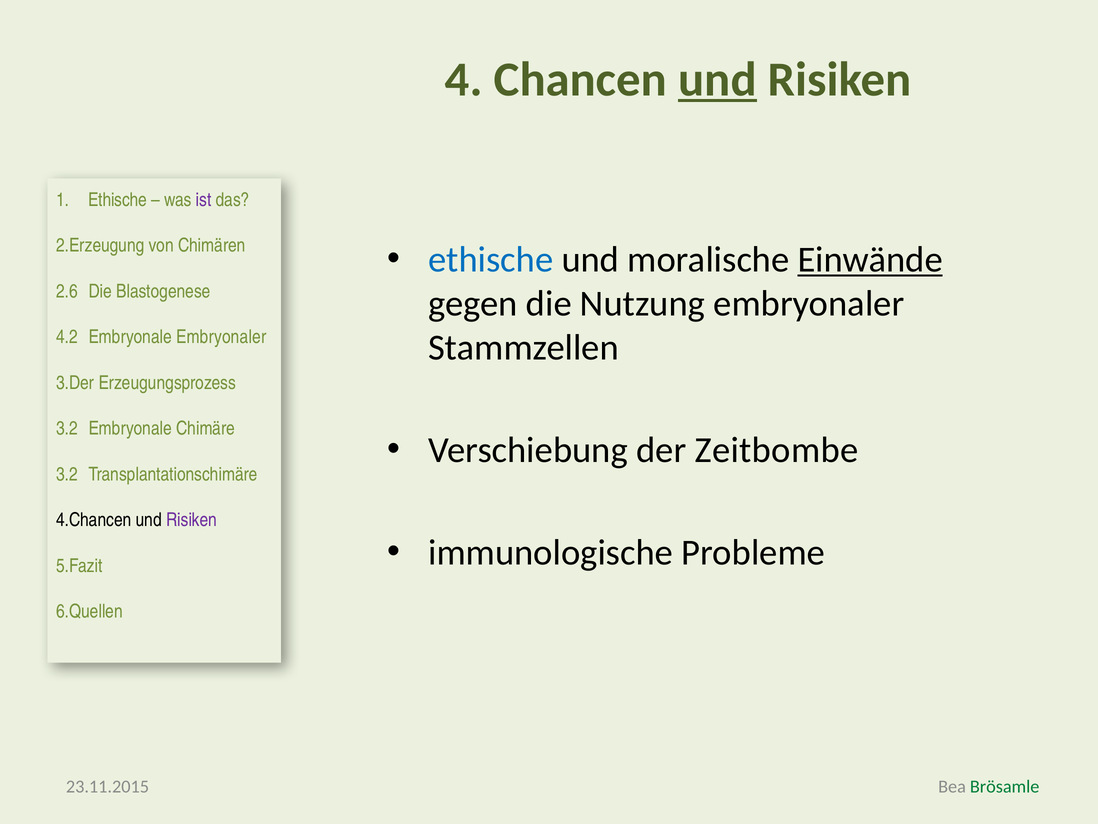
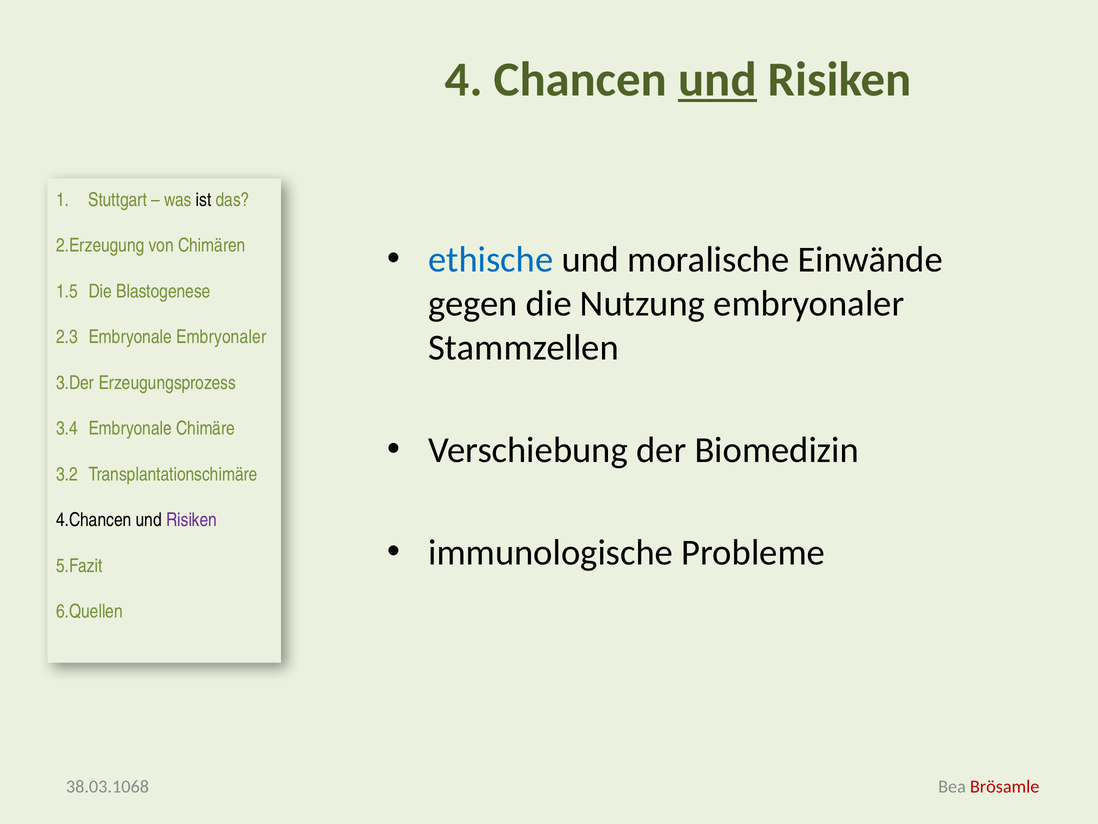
Ethische: Ethische -> Stuttgart (118, 200)
ist colour: purple -> black (204, 200)
Einwände underline: present -> none (870, 260)
2.6: 2.6 -> 1.5 (67, 291)
4.2: 4.2 -> 2.3 (67, 337)
3.2: 3.2 -> 3.4 (67, 428)
Zeitbombe: Zeitbombe -> Biomedizin (777, 450)
23.11.2015: 23.11.2015 -> 38.03.1068 (107, 786)
Brösamle colour: green -> red (1005, 786)
